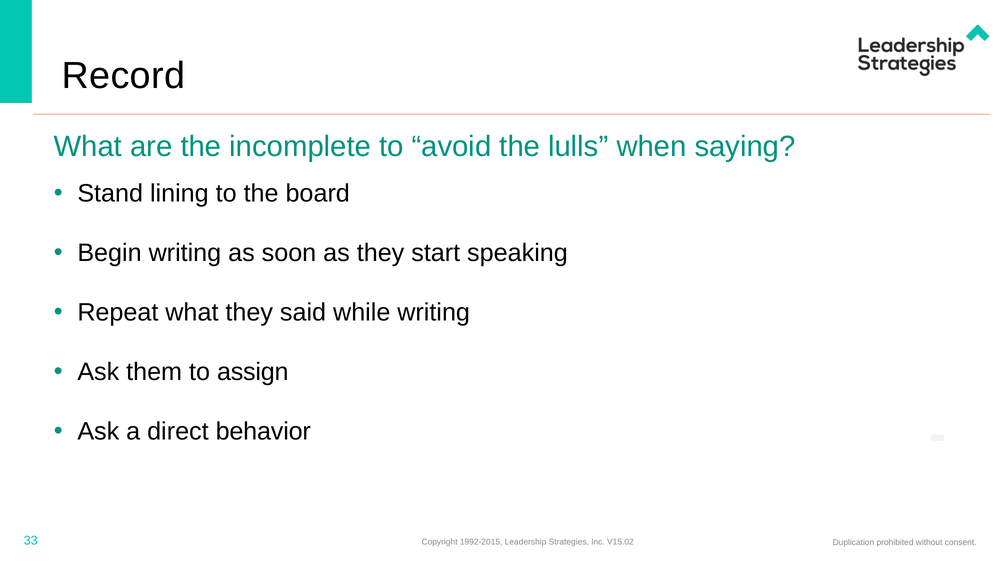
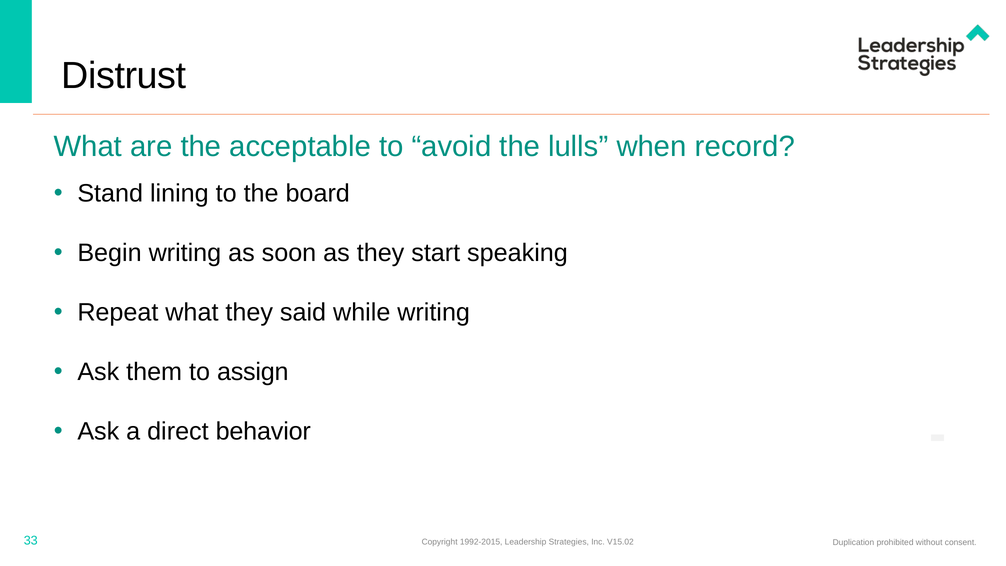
Record: Record -> Distrust (124, 76)
incomplete: incomplete -> acceptable (300, 146)
saying: saying -> record (745, 146)
